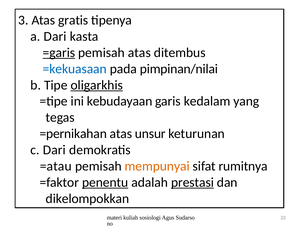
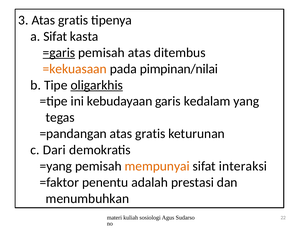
a Dari: Dari -> Sifat (55, 36)
=kekuasaan colour: blue -> orange (75, 69)
=pernikahan: =pernikahan -> =pandangan (73, 134)
unsur: unsur -> gratis (150, 134)
=atau: =atau -> =yang (56, 166)
rumitnya: rumitnya -> interaksi (243, 166)
penentu underline: present -> none (105, 182)
prestasi underline: present -> none (192, 182)
dikelompokkan: dikelompokkan -> menumbuhkan (87, 199)
